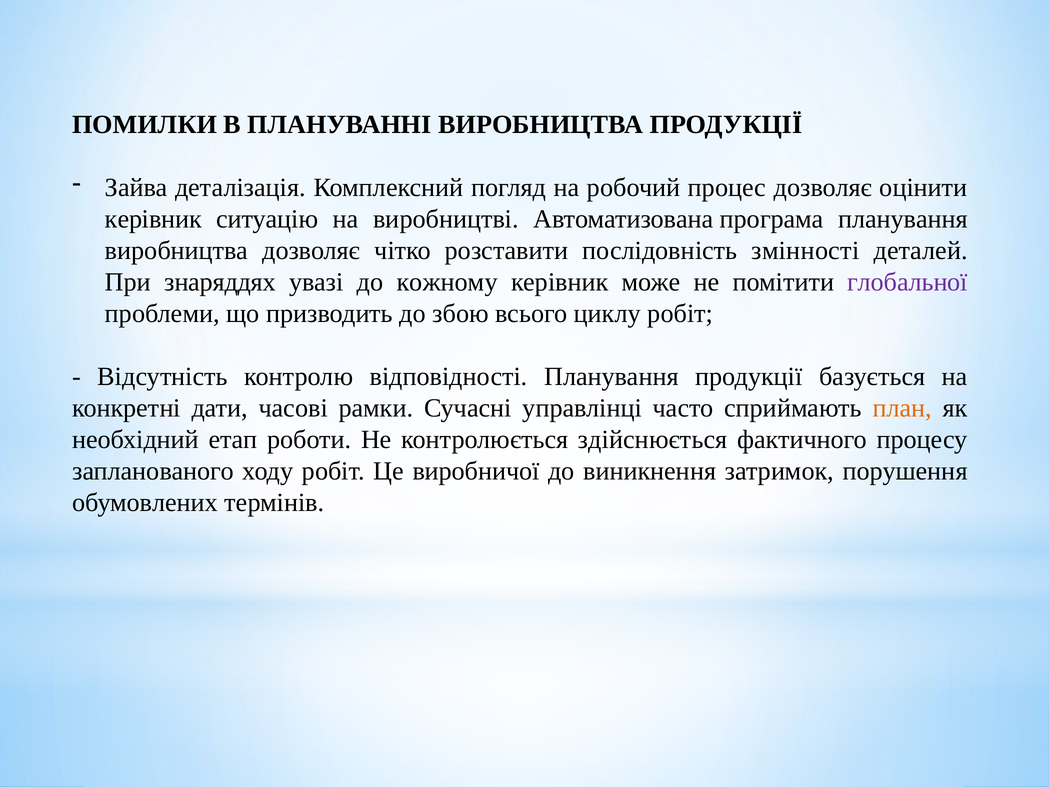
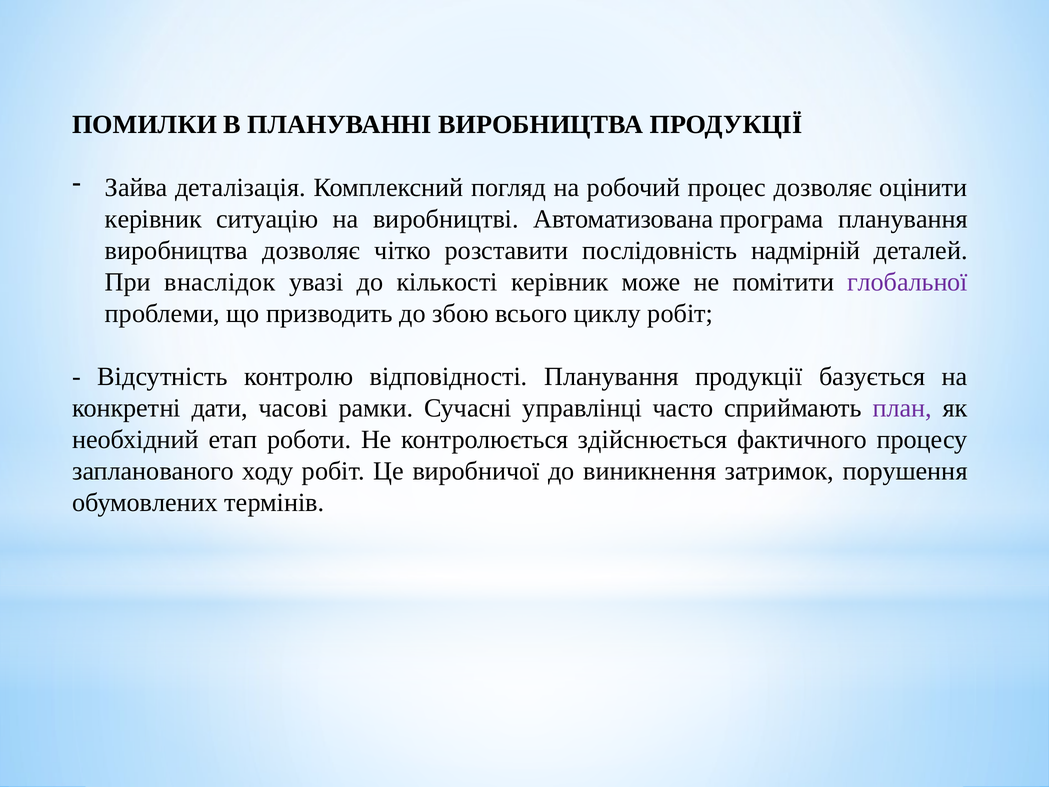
змінності: змінності -> надмірній (806, 251)
знаряддях: знаряддях -> внаслідок (220, 282)
кожному: кожному -> кількості (447, 282)
план colour: orange -> purple (902, 408)
